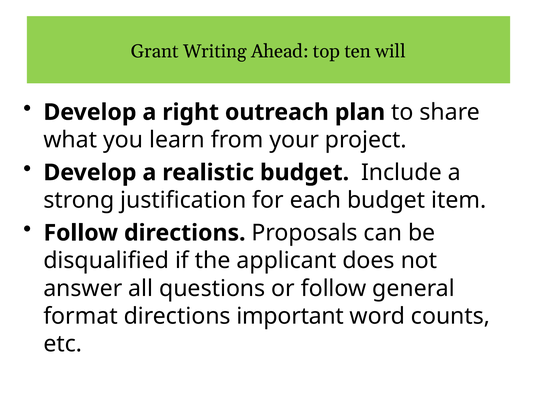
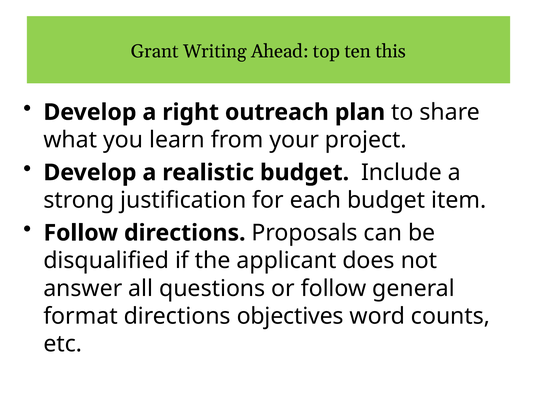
will: will -> this (391, 51)
important: important -> objectives (290, 316)
